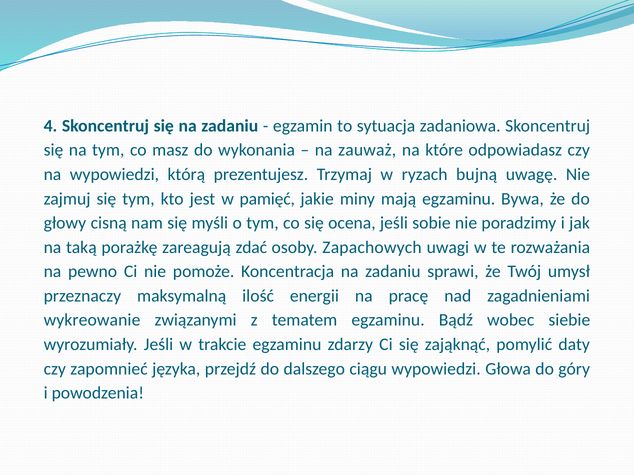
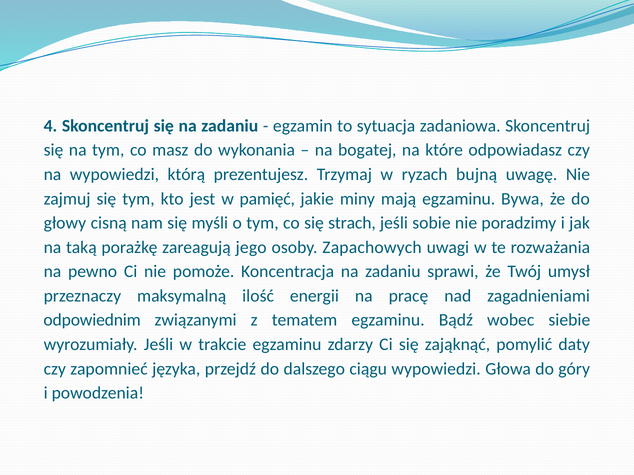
zauważ: zauważ -> bogatej (367, 150)
ocena: ocena -> strach (352, 223)
zdać: zdać -> jego (251, 248)
wykreowanie: wykreowanie -> odpowiednim (92, 320)
